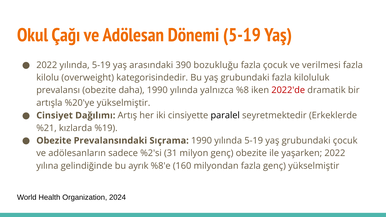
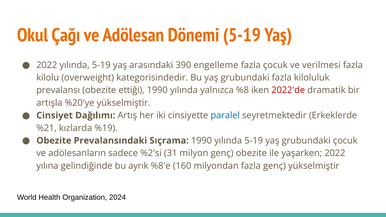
bozukluğu: bozukluğu -> engelleme (216, 65)
daha: daha -> ettiği (132, 90)
paralel colour: black -> blue (225, 115)
